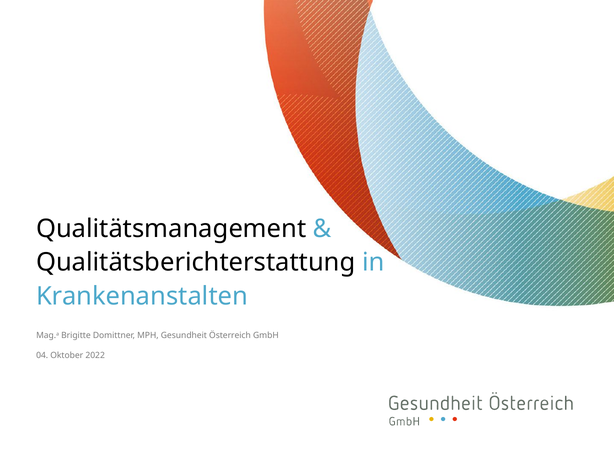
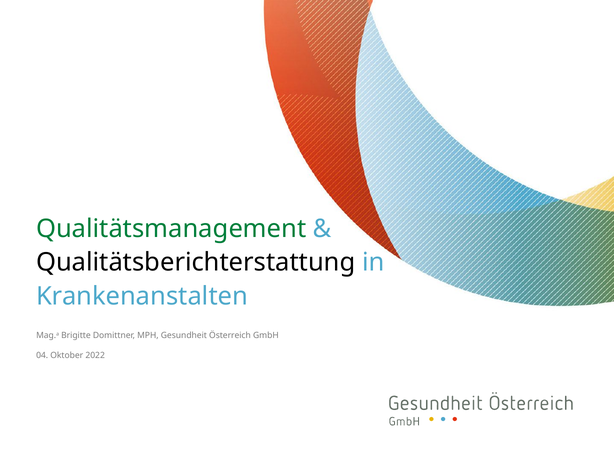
Qualitätsmanagement colour: black -> green (171, 228)
